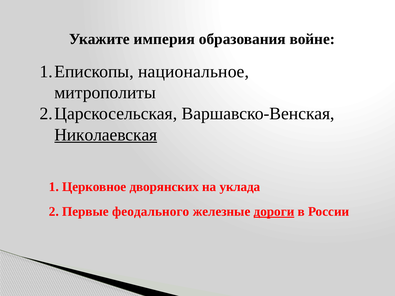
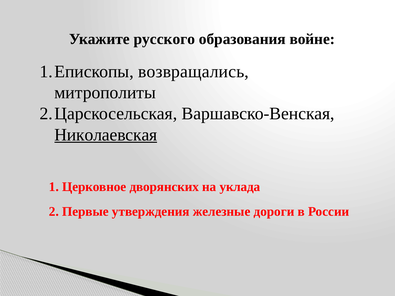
империя: империя -> русского (164, 39)
национальное: национальное -> возвращались (194, 72)
феодального: феодального -> утверждения (151, 212)
дороги underline: present -> none (274, 212)
